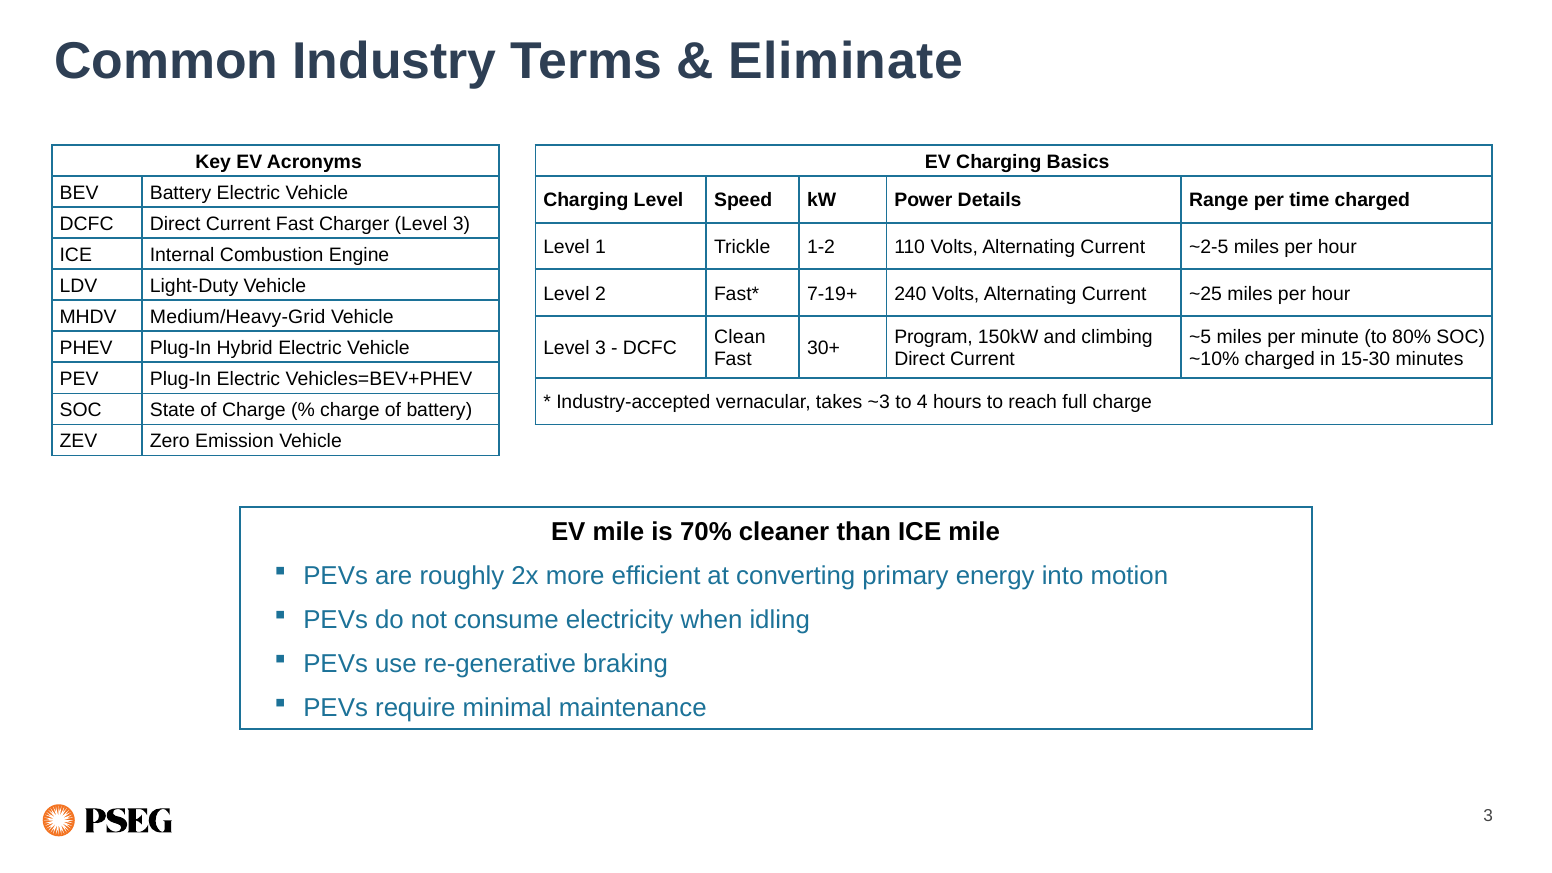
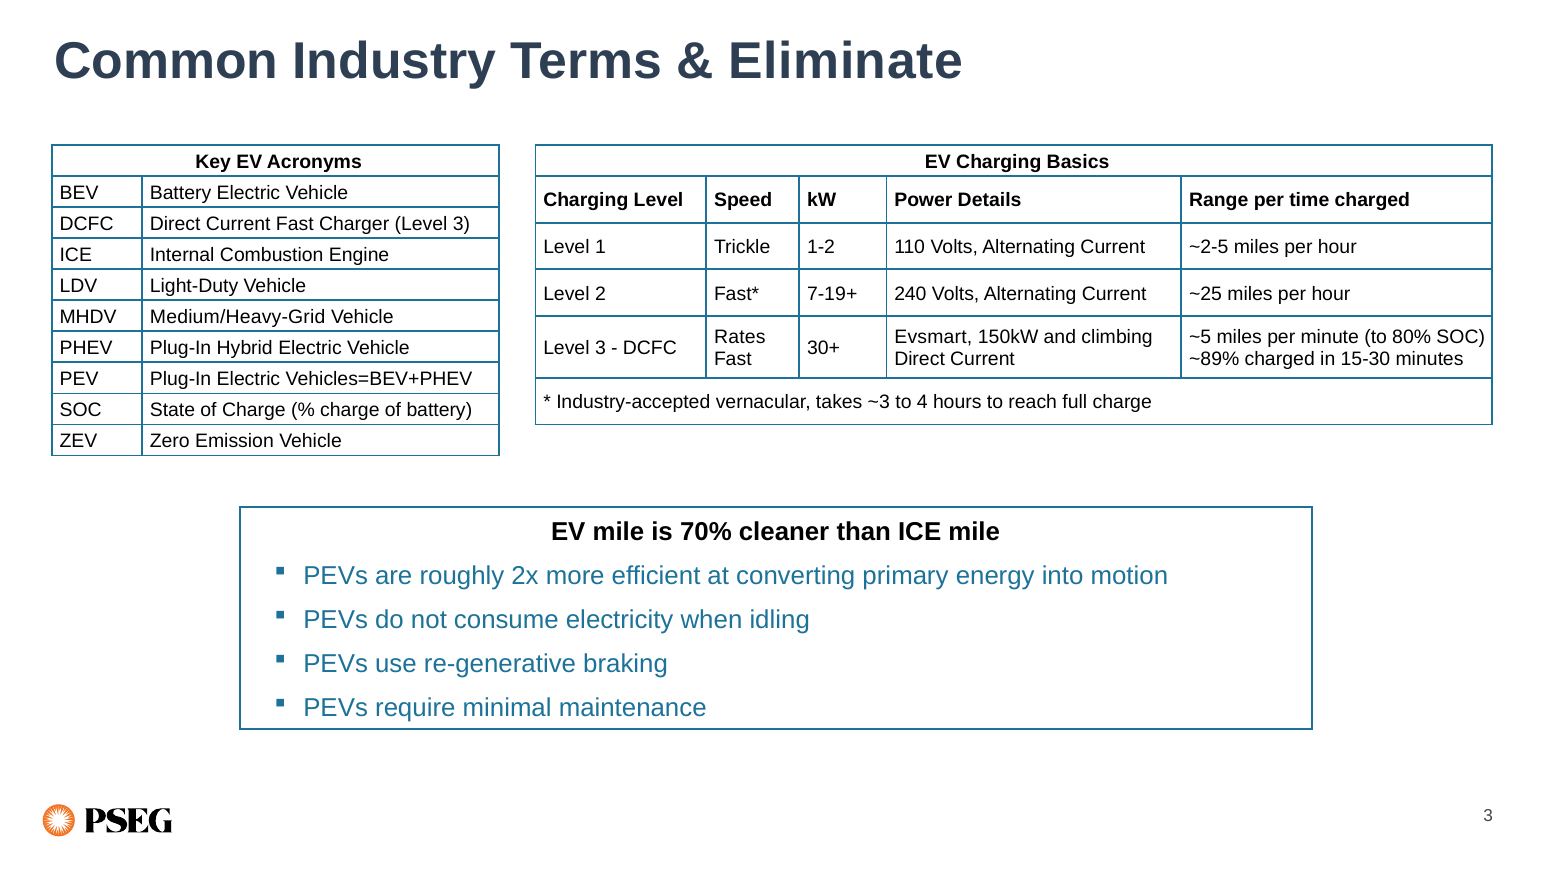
Clean: Clean -> Rates (740, 337)
Program: Program -> Evsmart (933, 337)
~10%: ~10% -> ~89% (1214, 359)
